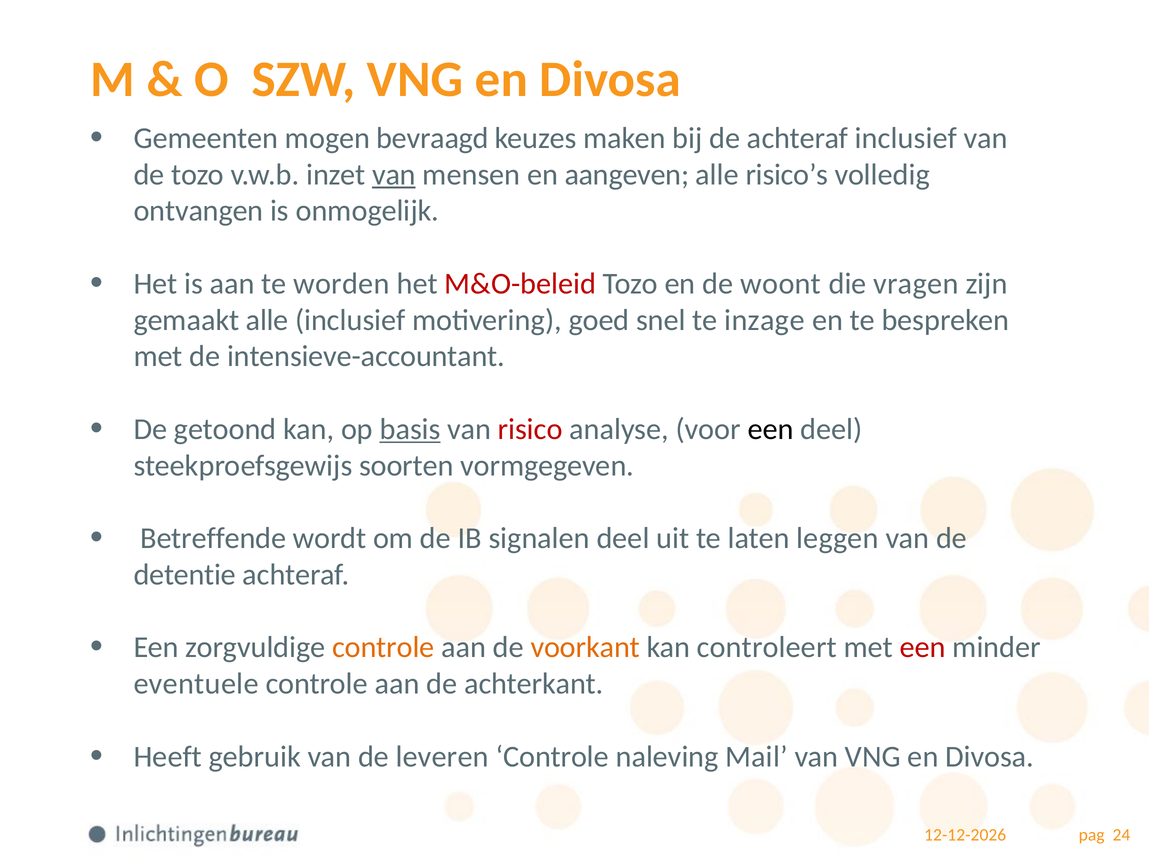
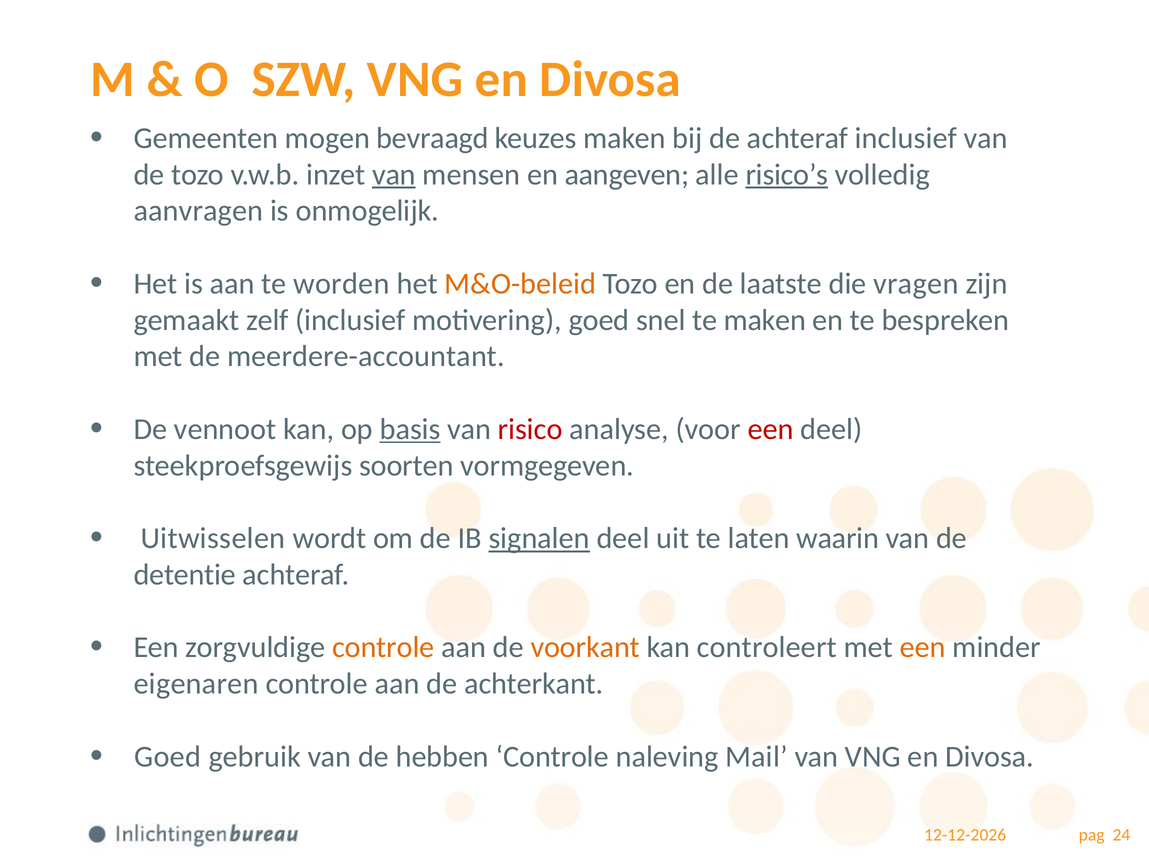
risico’s underline: none -> present (787, 174)
ontvangen: ontvangen -> aanvragen (198, 211)
M&O-beleid colour: red -> orange (520, 284)
woont: woont -> laatste (781, 284)
gemaakt alle: alle -> zelf (267, 320)
te inzage: inzage -> maken (765, 320)
intensieve-accountant: intensieve-accountant -> meerdere-accountant (366, 356)
getoond: getoond -> vennoot (225, 429)
een colour: black -> red (770, 429)
Betreffende: Betreffende -> Uitwisselen (213, 538)
signalen underline: none -> present (539, 538)
leggen: leggen -> waarin (838, 538)
een colour: red -> orange (923, 647)
eventuele: eventuele -> eigenaren (196, 684)
Heeft: Heeft -> Goed (168, 756)
leveren: leveren -> hebben (442, 756)
